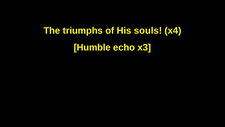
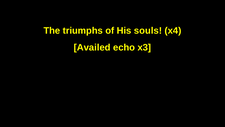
Humble: Humble -> Availed (92, 47)
